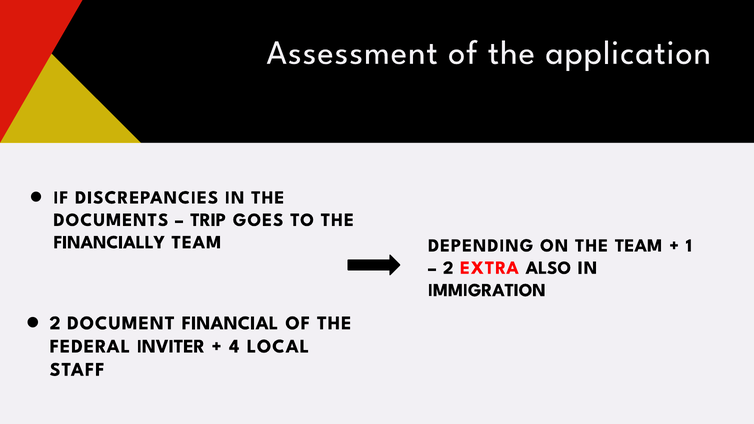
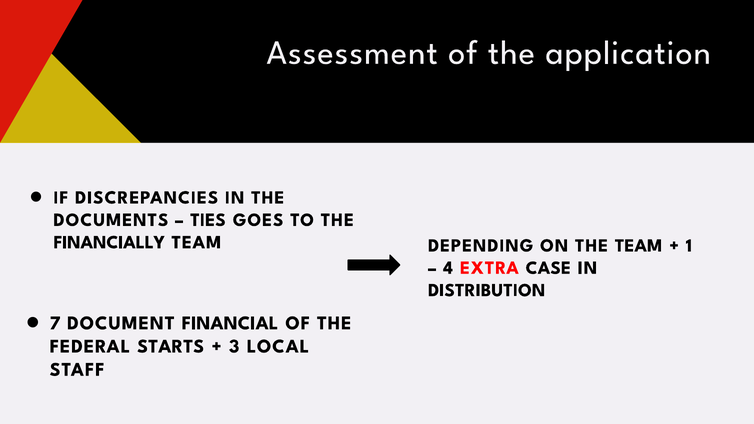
TRIP: TRIP -> TIES (208, 220)
2: 2 -> 4 (448, 268)
ALSO: ALSO -> CASE (548, 268)
IMMIGRATION: IMMIGRATION -> DISTRIBUTION (487, 290)
2: 2 -> 7 (55, 323)
INVITER: INVITER -> STARTS (171, 346)
4: 4 -> 3 (234, 346)
